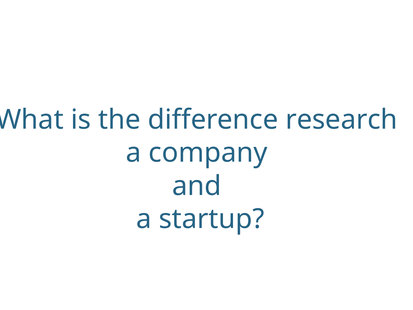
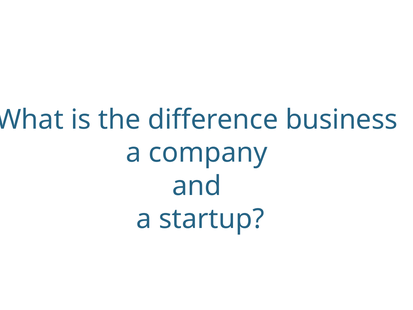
research: research -> business (342, 120)
